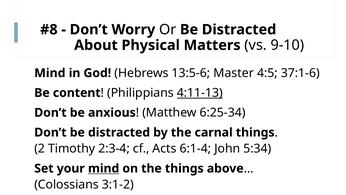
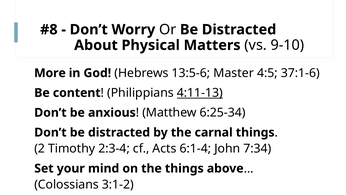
Mind: Mind -> More (50, 73)
5:34: 5:34 -> 7:34 (257, 148)
mind underline: present -> none (104, 168)
